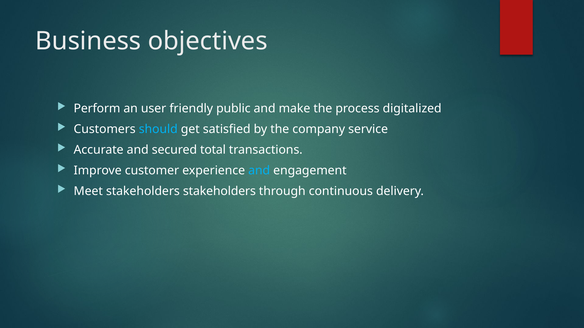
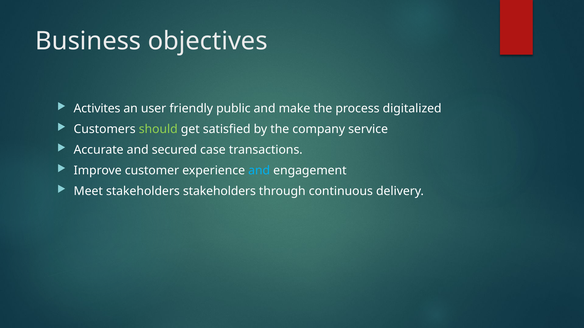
Perform: Perform -> Activites (97, 109)
should colour: light blue -> light green (158, 129)
total: total -> case (213, 150)
